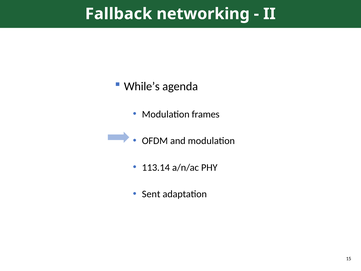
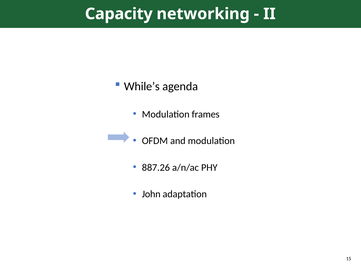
Fallback: Fallback -> Capacity (119, 14)
113.14: 113.14 -> 887.26 (156, 167)
Sent: Sent -> John (151, 194)
